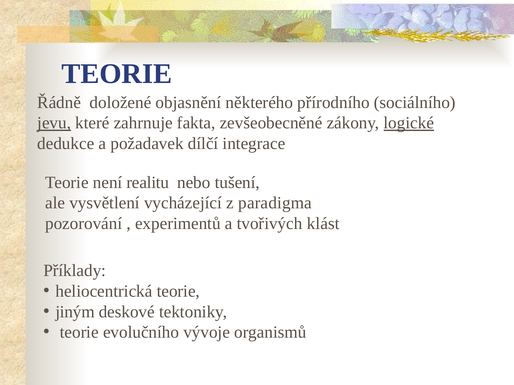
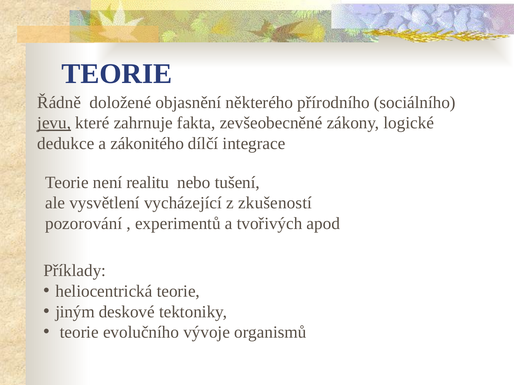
logické underline: present -> none (409, 123)
požadavek: požadavek -> zákonitého (147, 144)
paradigma: paradigma -> zkušeností (275, 203)
klást: klást -> apod (323, 224)
